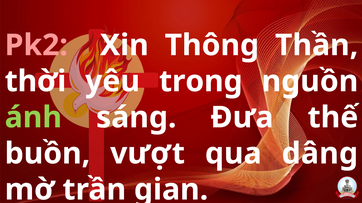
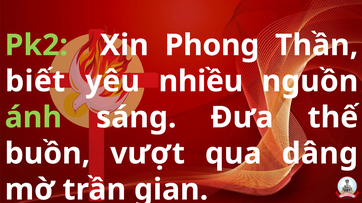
Pk2 colour: pink -> light green (36, 45)
Thông: Thông -> Phong (212, 45)
thời: thời -> biết (35, 82)
trong: trong -> nhiều (201, 82)
